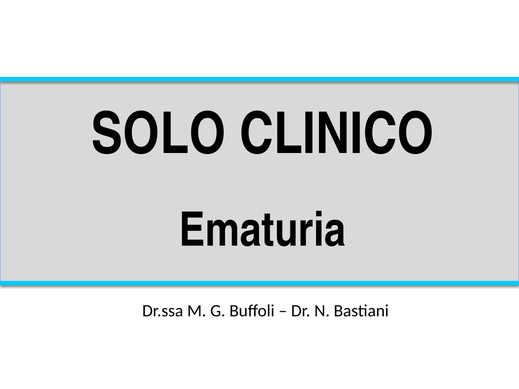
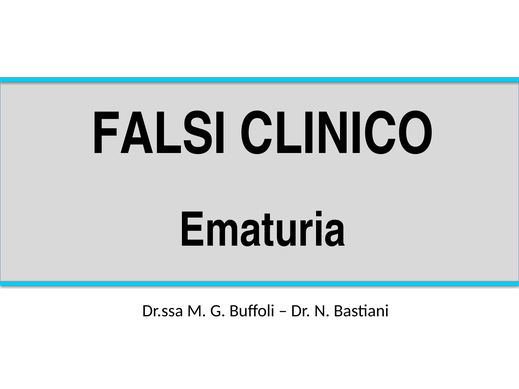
SOLO: SOLO -> FALSI (159, 134)
